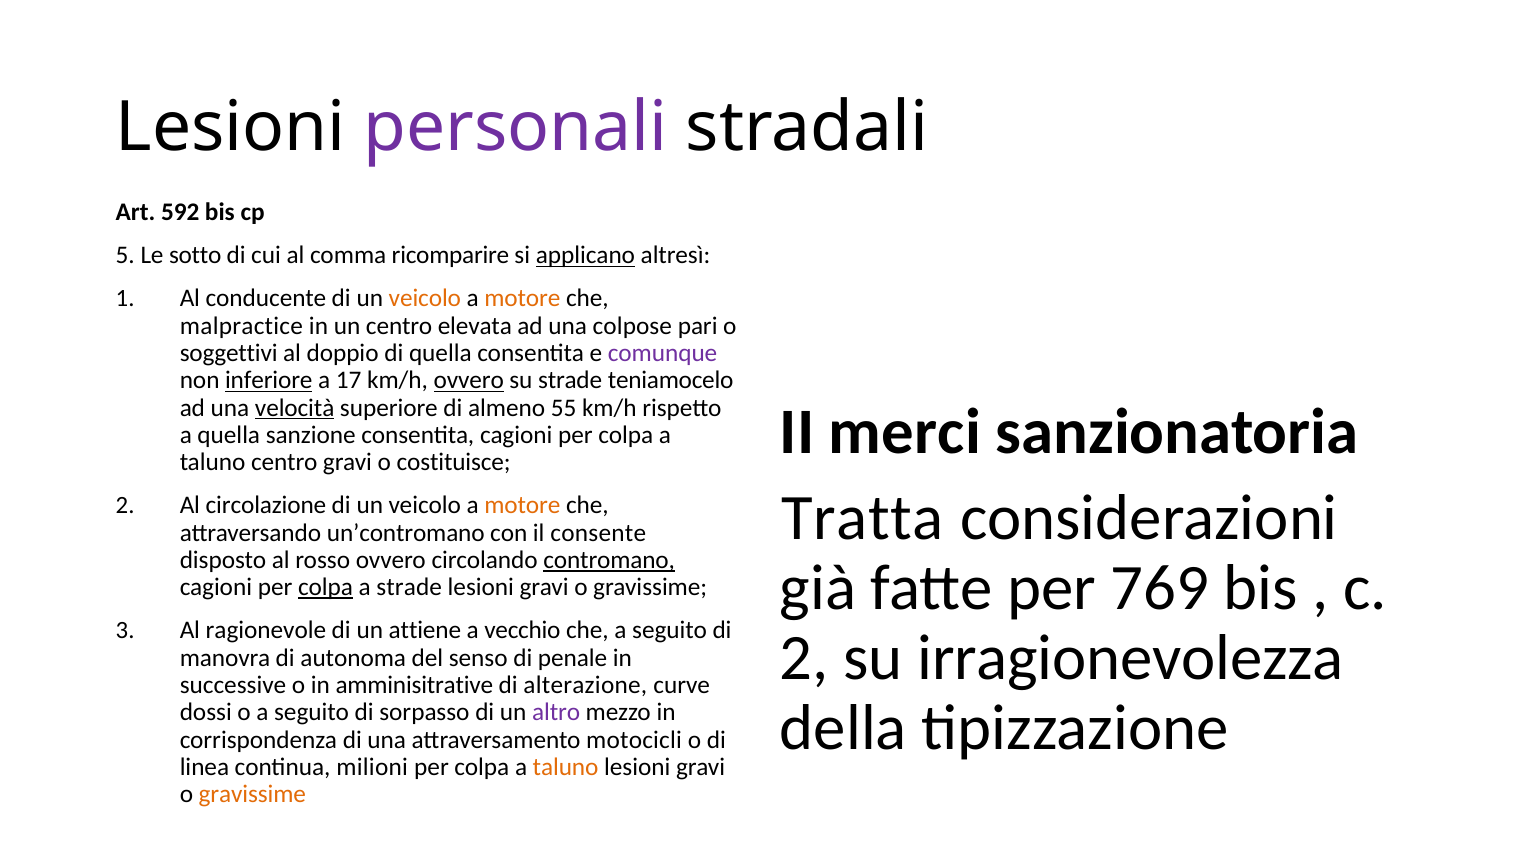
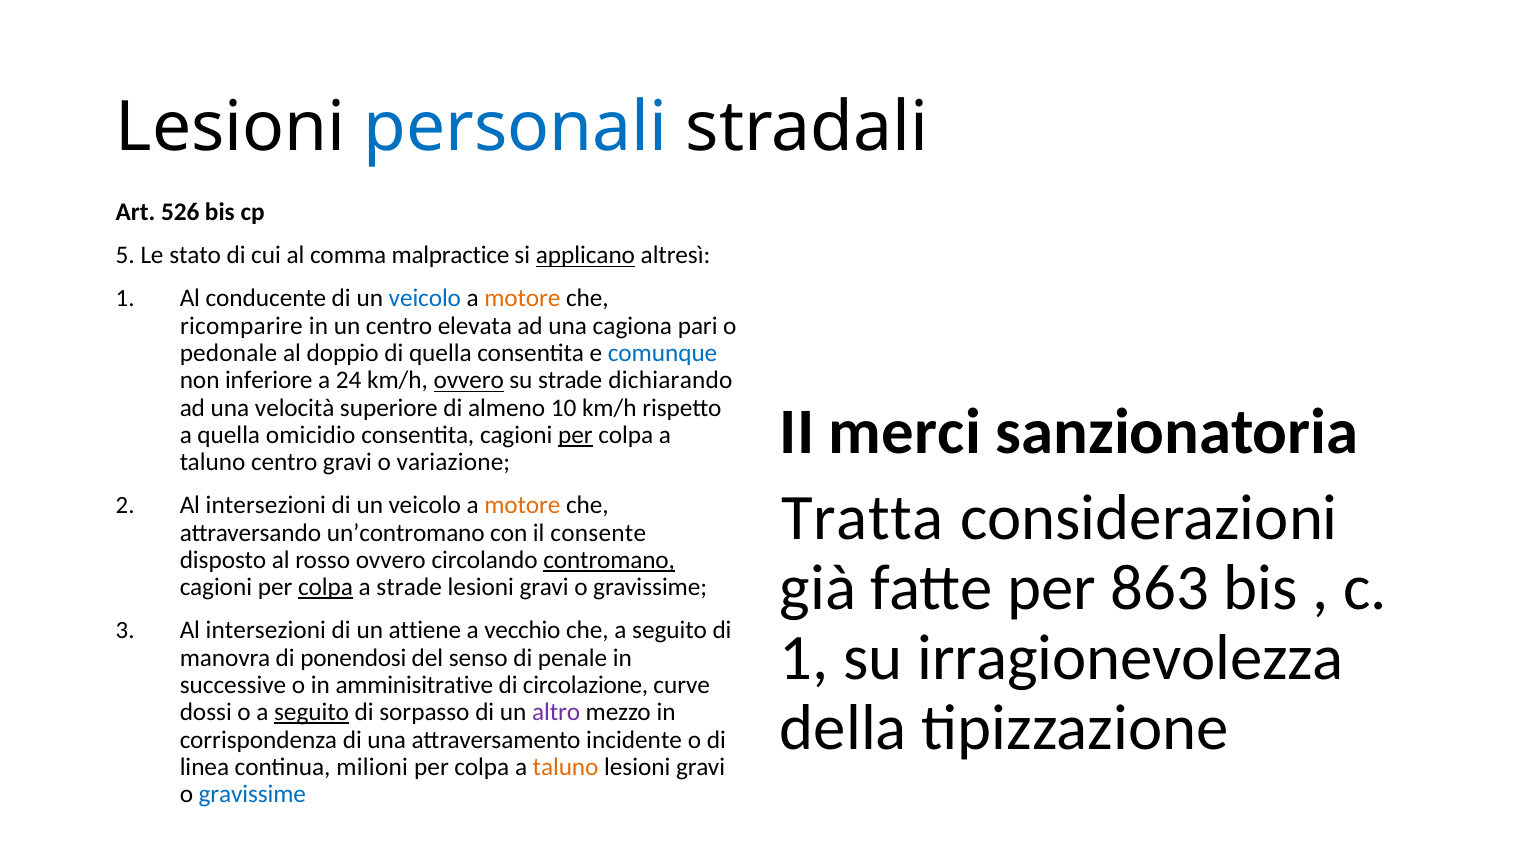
personali colour: purple -> blue (516, 128)
592: 592 -> 526 (180, 212)
sotto: sotto -> stato (195, 255)
ricomparire: ricomparire -> malpractice (451, 255)
veicolo colour: orange -> blue (425, 298)
malpractice: malpractice -> ricomparire (241, 326)
colpose: colpose -> cagiona (632, 326)
soggettivi: soggettivi -> pedonale (229, 353)
comunque colour: purple -> blue (663, 353)
inferiore underline: present -> none (269, 380)
17: 17 -> 24 (349, 380)
teniamocelo: teniamocelo -> dichiarando (670, 380)
velocità underline: present -> none (295, 408)
55: 55 -> 10 (564, 408)
sanzione: sanzione -> omicidio (311, 435)
per underline: none -> present (575, 435)
costituisce: costituisce -> variazione (453, 462)
circolazione: circolazione -> intersezioni (266, 505)
769: 769 -> 863 (1160, 588)
ragionevole: ragionevole -> intersezioni (266, 630)
2: 2 -> 1 (804, 658)
autonoma: autonoma -> ponendosi (353, 658)
alterazione: alterazione -> circolazione (586, 685)
seguito underline: none -> present (312, 712)
motocicli: motocicli -> incidente (634, 740)
gravissime colour: orange -> blue (252, 794)
